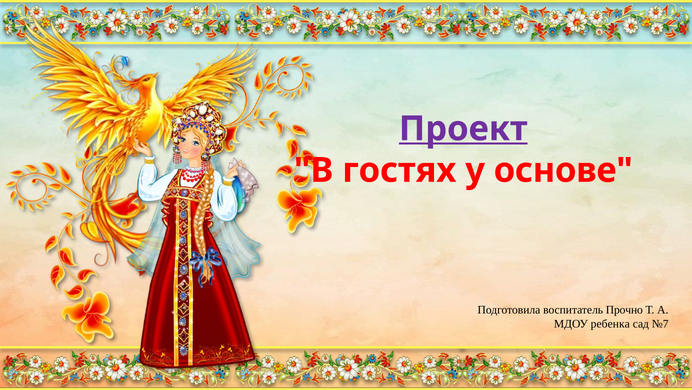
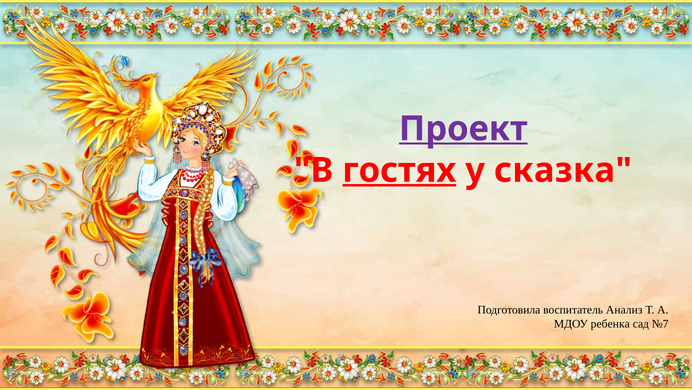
гостях underline: none -> present (399, 170)
основе: основе -> сказка (563, 170)
Прочно: Прочно -> Анализ (624, 309)
